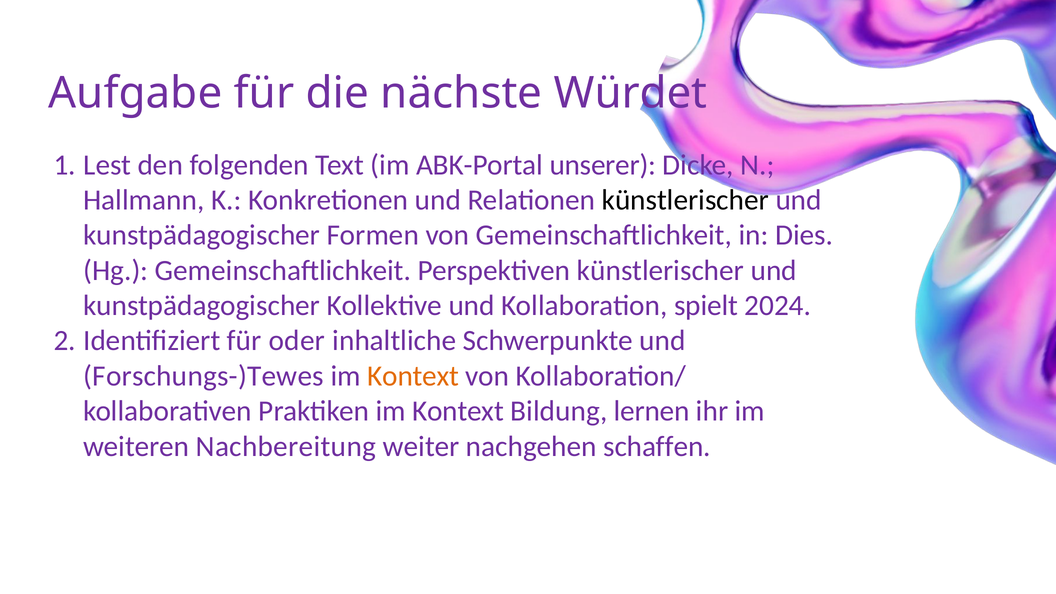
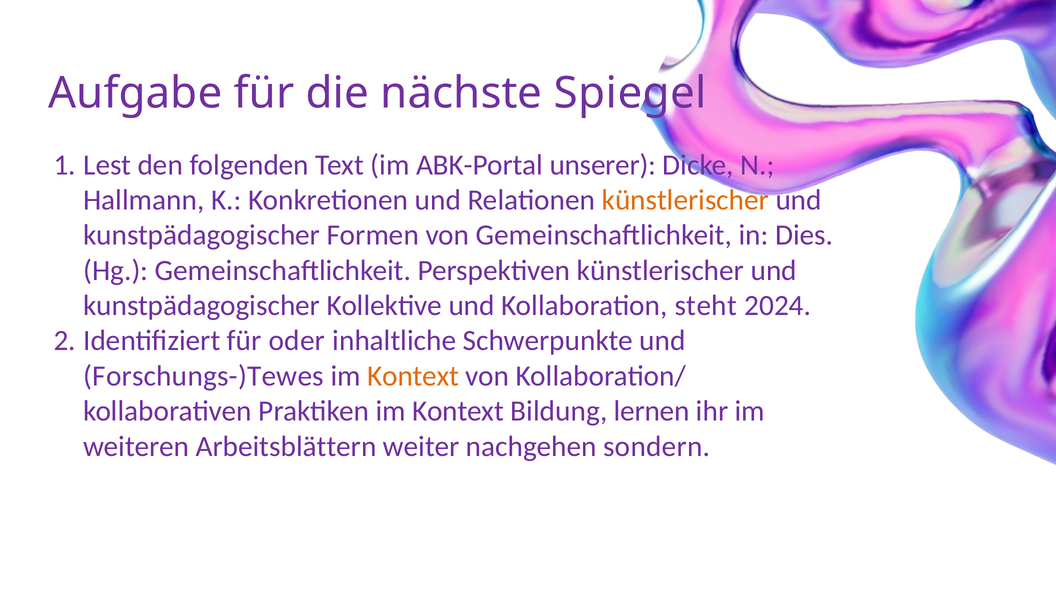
Würdet: Würdet -> Spiegel (630, 93)
künstlerischer colour: black -> orange (685, 200)
spielt: spielt -> steht (706, 306)
Nachbereitung: Nachbereitung -> Arbeitsblättern (286, 446)
schaffen: schaffen -> sondern (657, 446)
